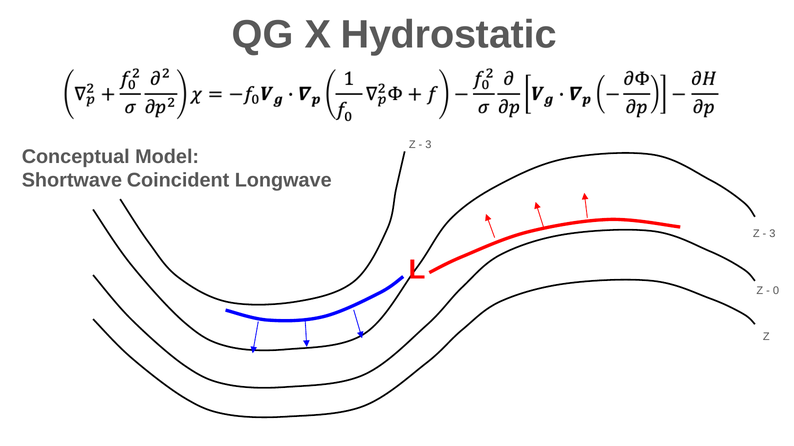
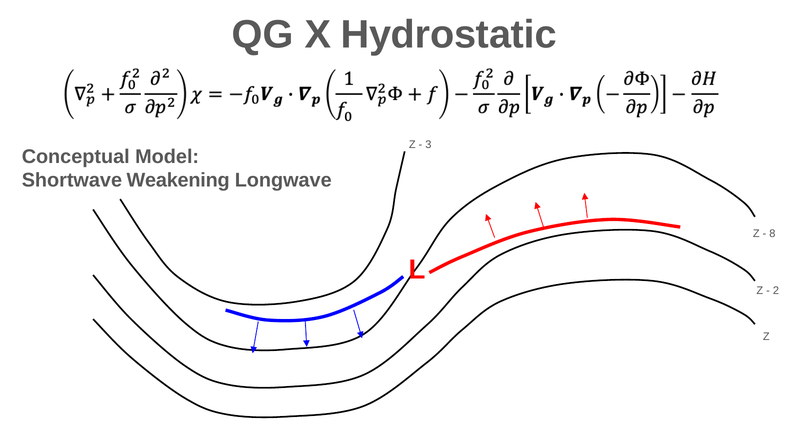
Coincident: Coincident -> Weakening (178, 181)
3: 3 -> 8 (772, 234)
0: 0 -> 2 (776, 291)
